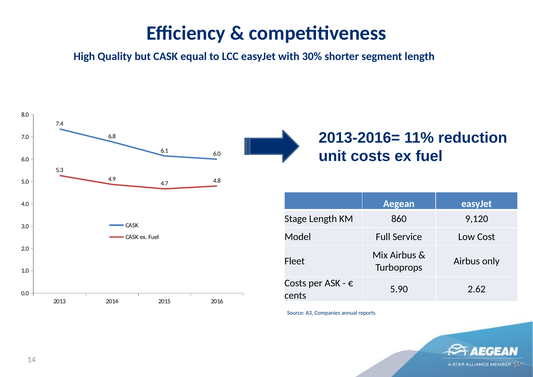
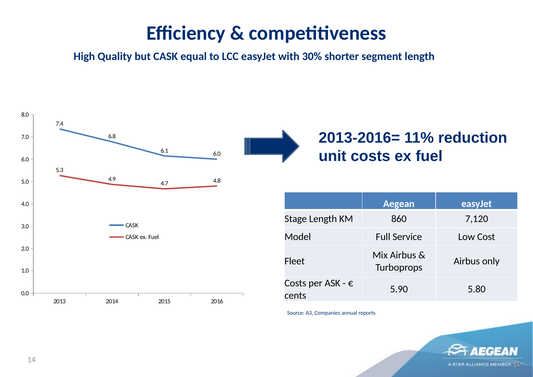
9,120: 9,120 -> 7,120 (477, 219)
2.62: 2.62 -> 5.80 (477, 289)
